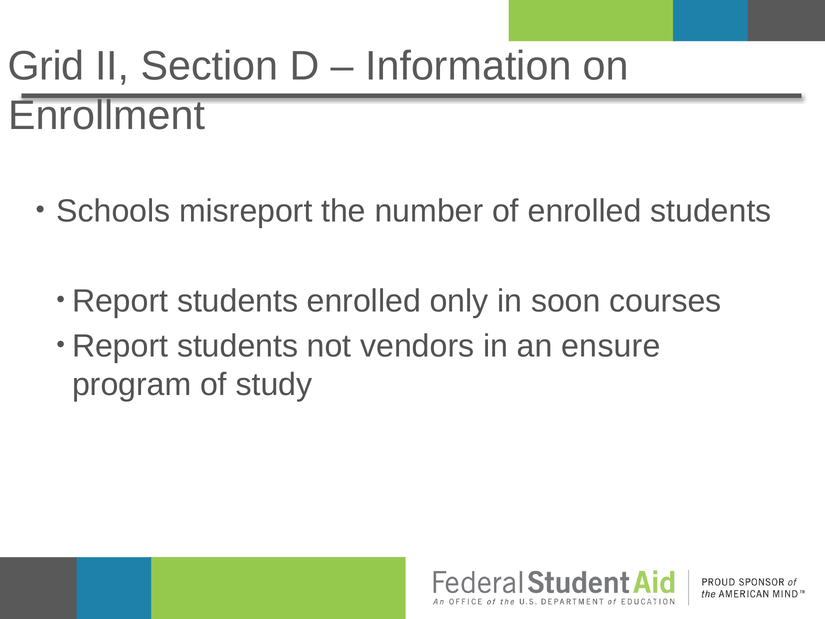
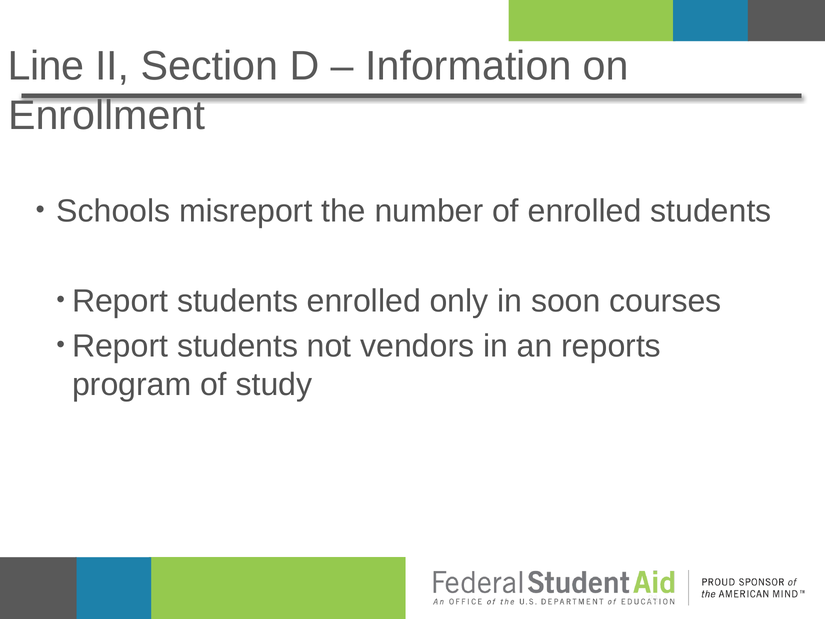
Grid: Grid -> Line (46, 66)
ensure: ensure -> reports (611, 346)
